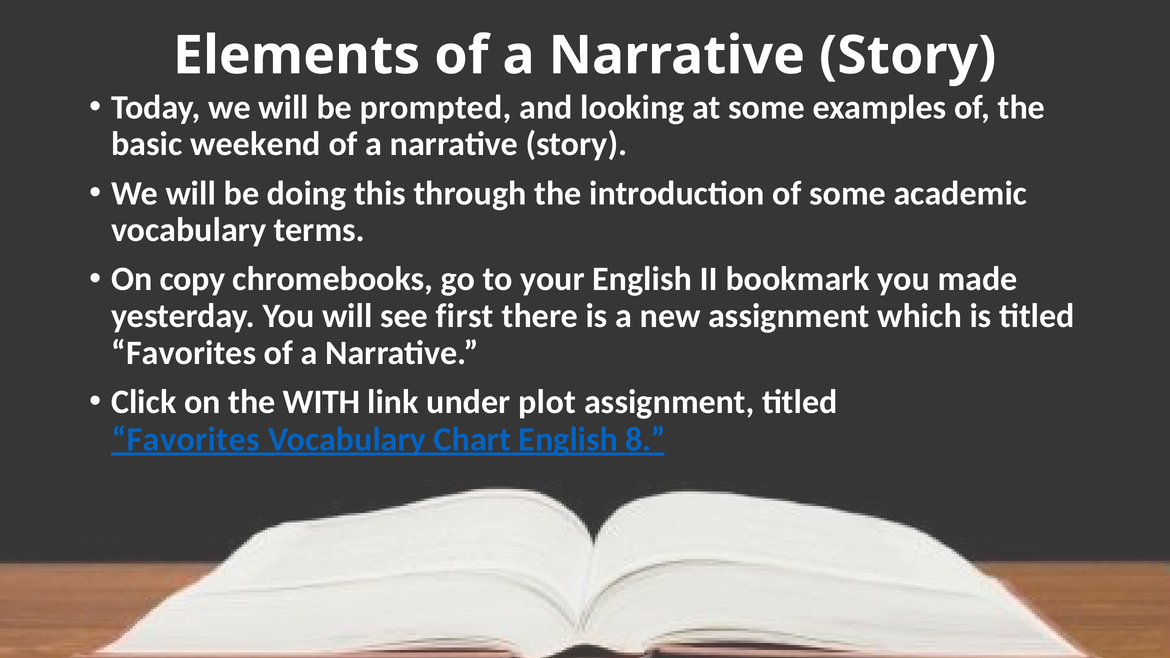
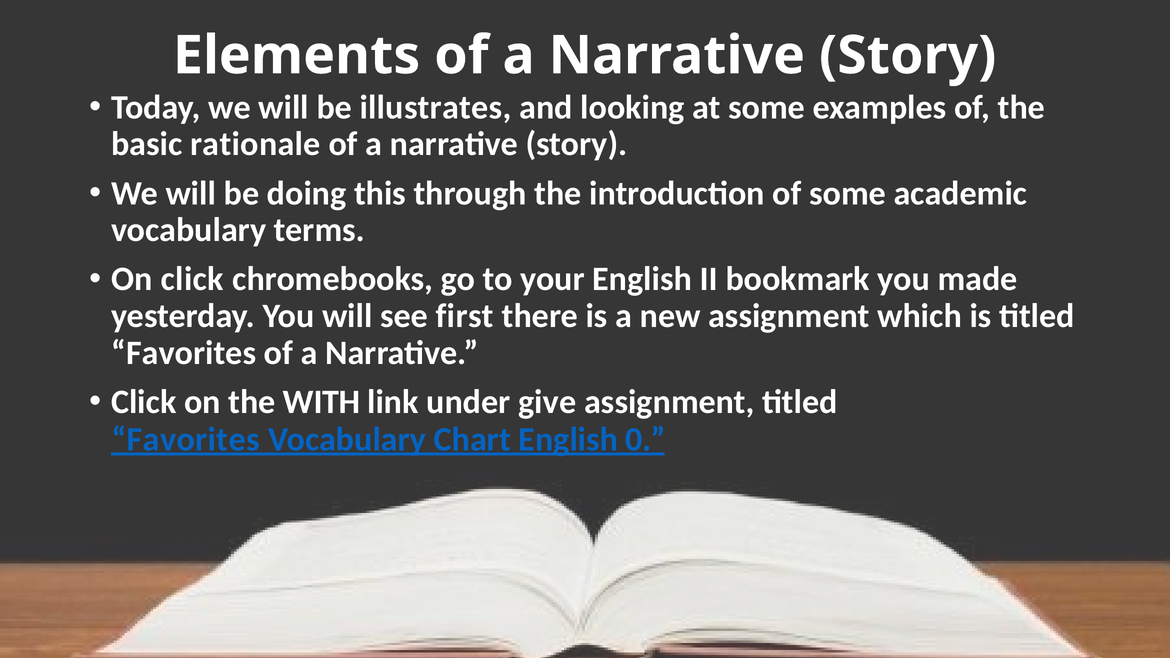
prompted: prompted -> illustrates (435, 107)
weekend: weekend -> rationale (255, 144)
On copy: copy -> click (192, 279)
plot: plot -> give (547, 402)
8: 8 -> 0 (645, 439)
